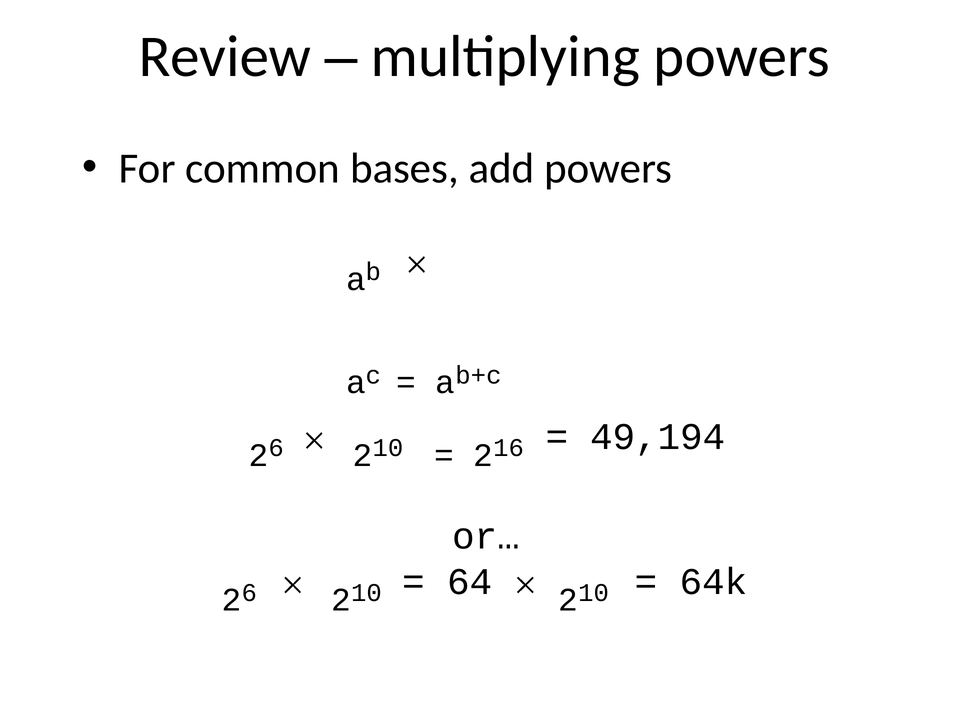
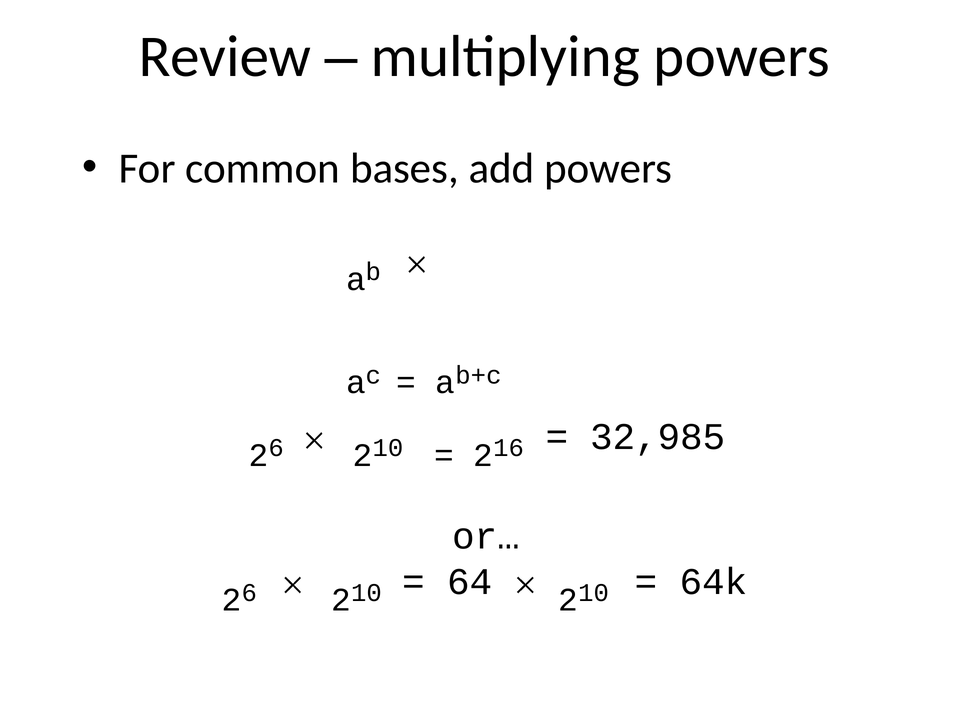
49,194: 49,194 -> 32,985 (658, 437)
